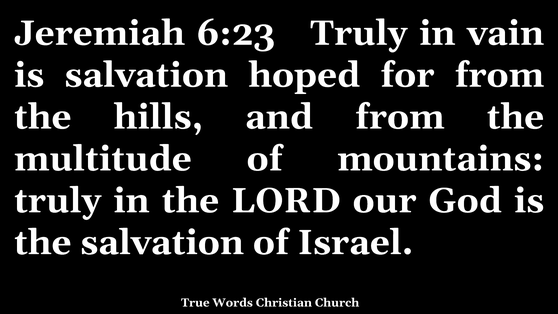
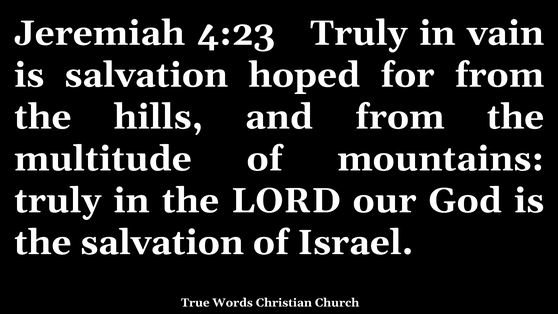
6:23: 6:23 -> 4:23 (236, 33)
